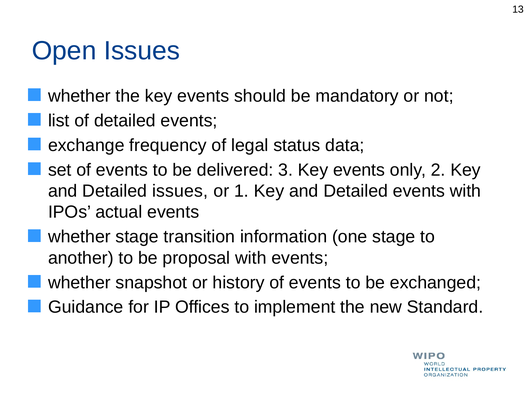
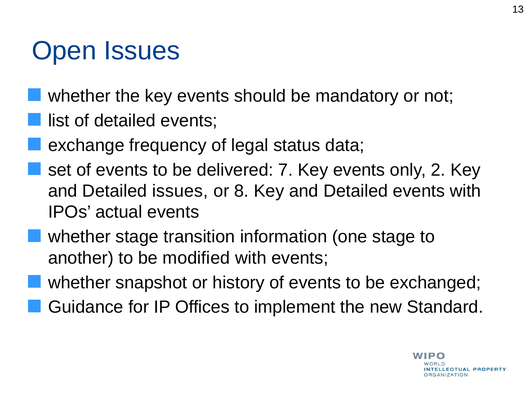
3: 3 -> 7 (286, 170)
1: 1 -> 8 (242, 191)
proposal: proposal -> modified (196, 258)
